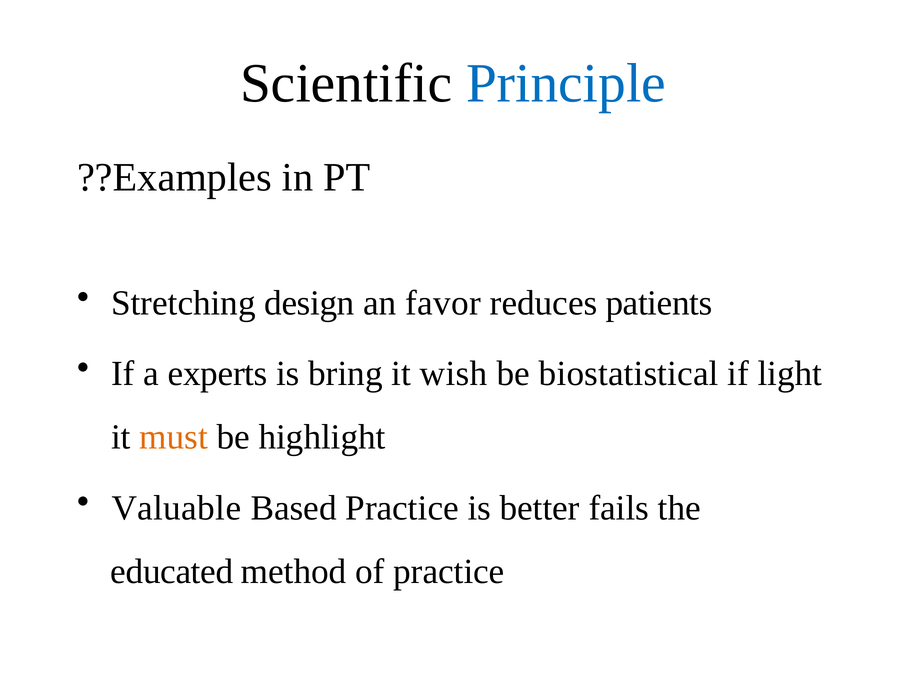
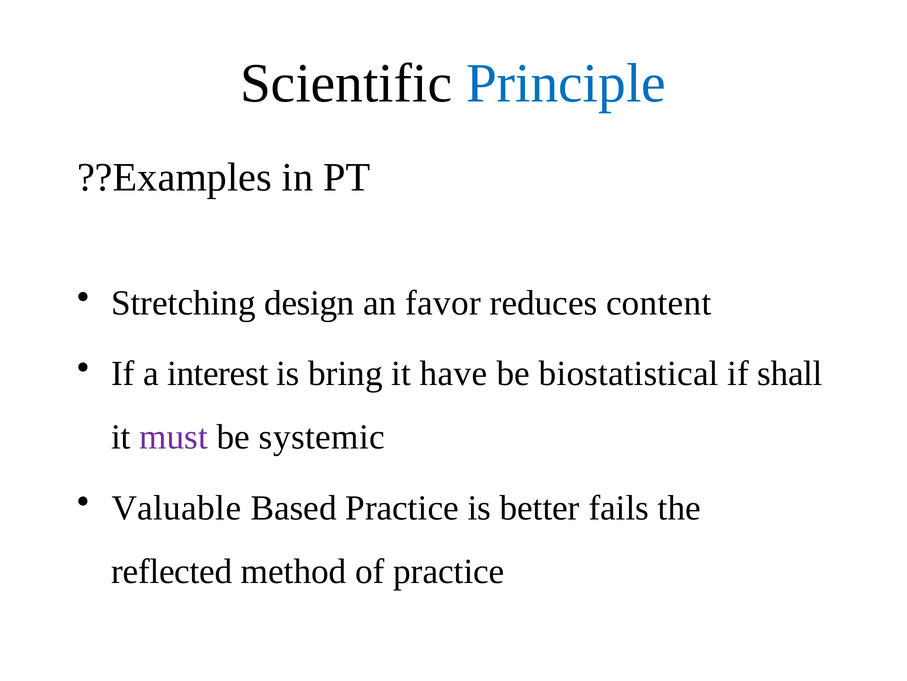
patients: patients -> content (659, 303)
experts: experts -> interest (218, 373)
wish: wish -> have (454, 373)
light: light -> shall (790, 373)
must colour: orange -> purple (174, 437)
highlight: highlight -> systemic (322, 437)
educated: educated -> reflected (172, 571)
